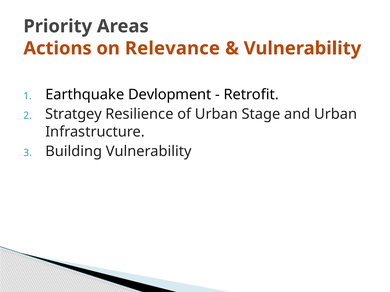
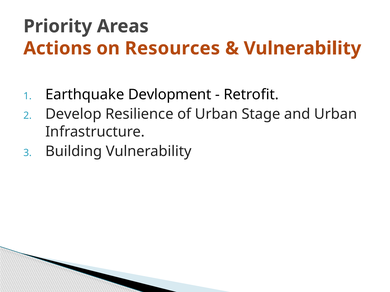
Relevance: Relevance -> Resources (172, 48)
Stratgey: Stratgey -> Develop (73, 114)
